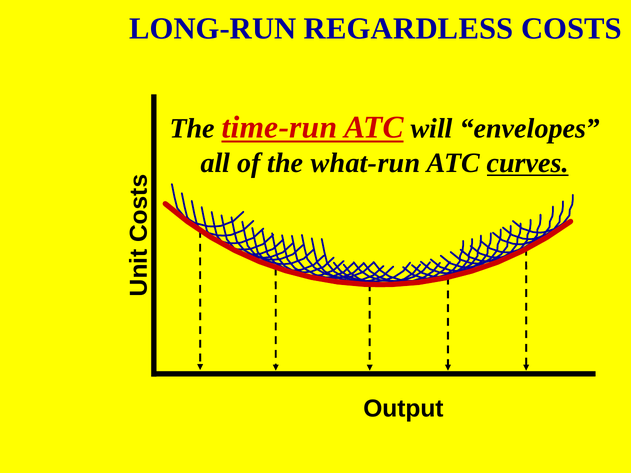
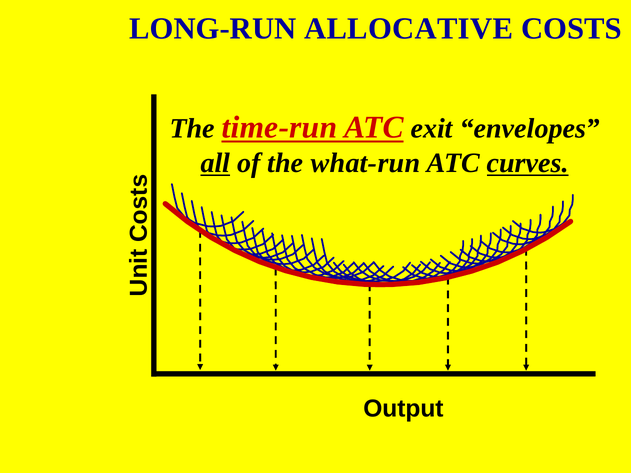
REGARDLESS: REGARDLESS -> ALLOCATIVE (409, 29)
will: will -> exit (432, 129)
all underline: none -> present (215, 163)
